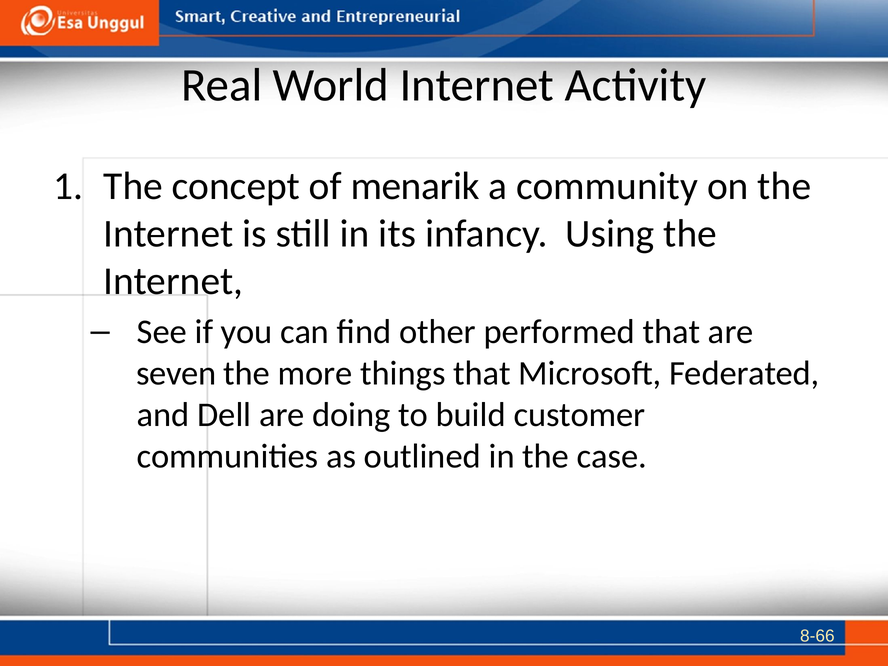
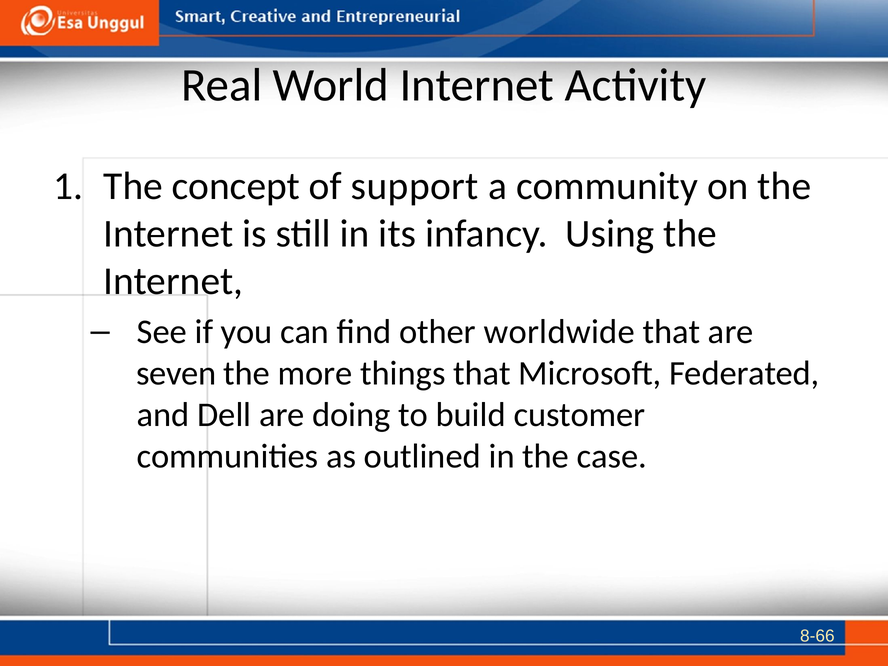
menarik: menarik -> support (415, 186)
performed: performed -> worldwide (559, 332)
